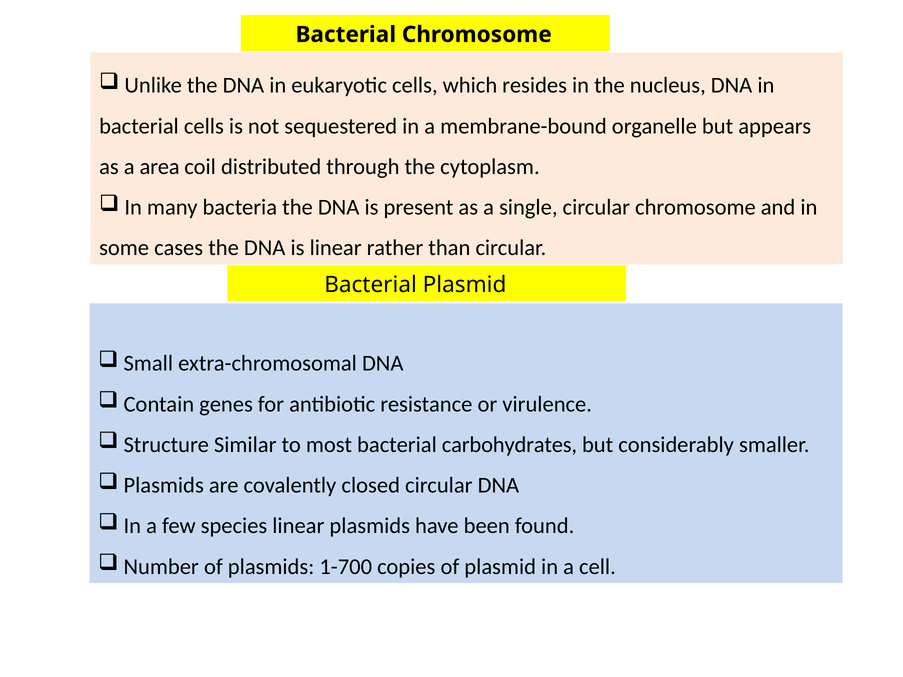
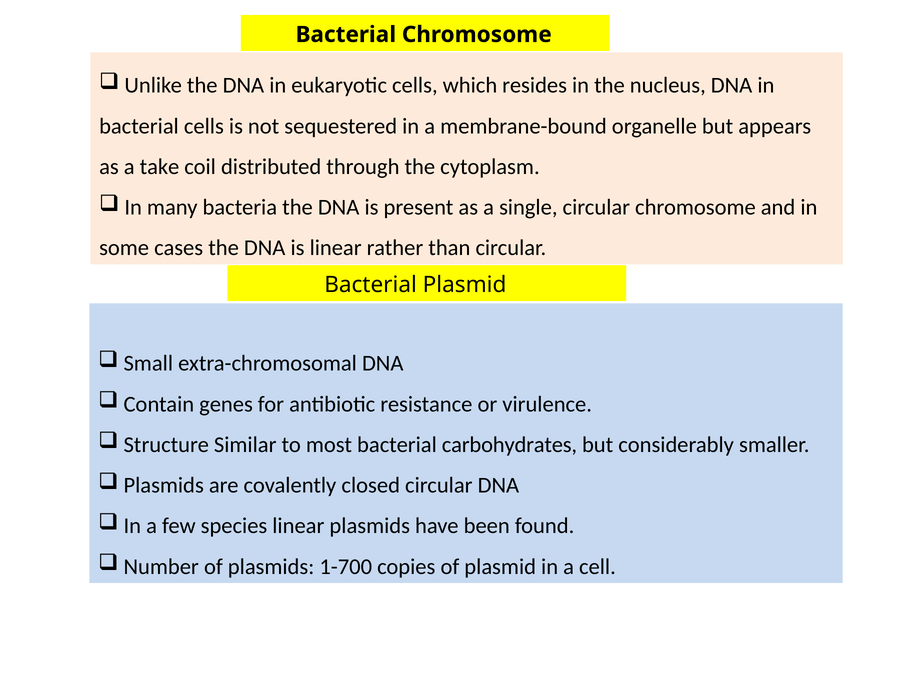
area: area -> take (160, 167)
